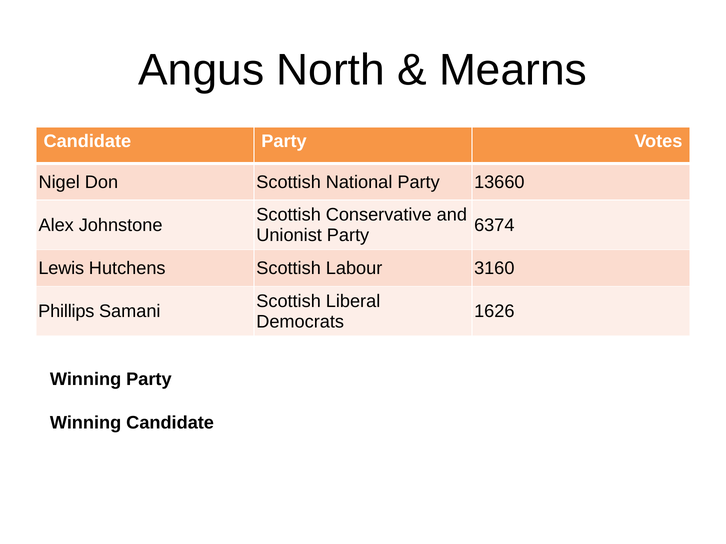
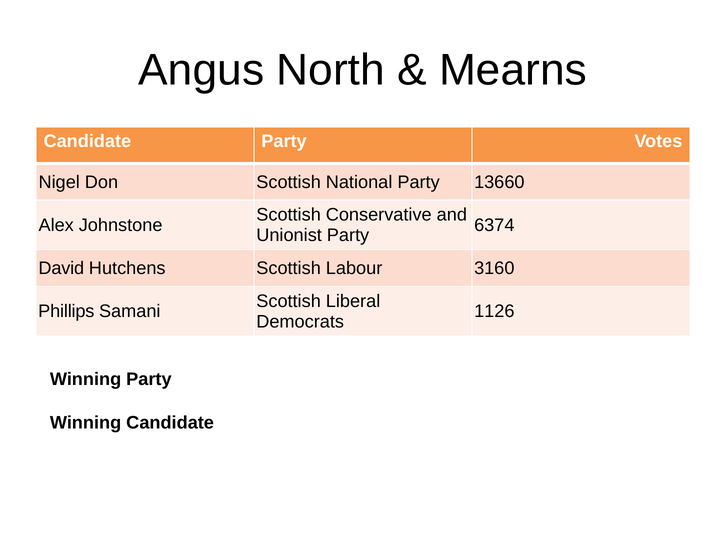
Lewis: Lewis -> David (61, 269)
1626: 1626 -> 1126 (494, 312)
